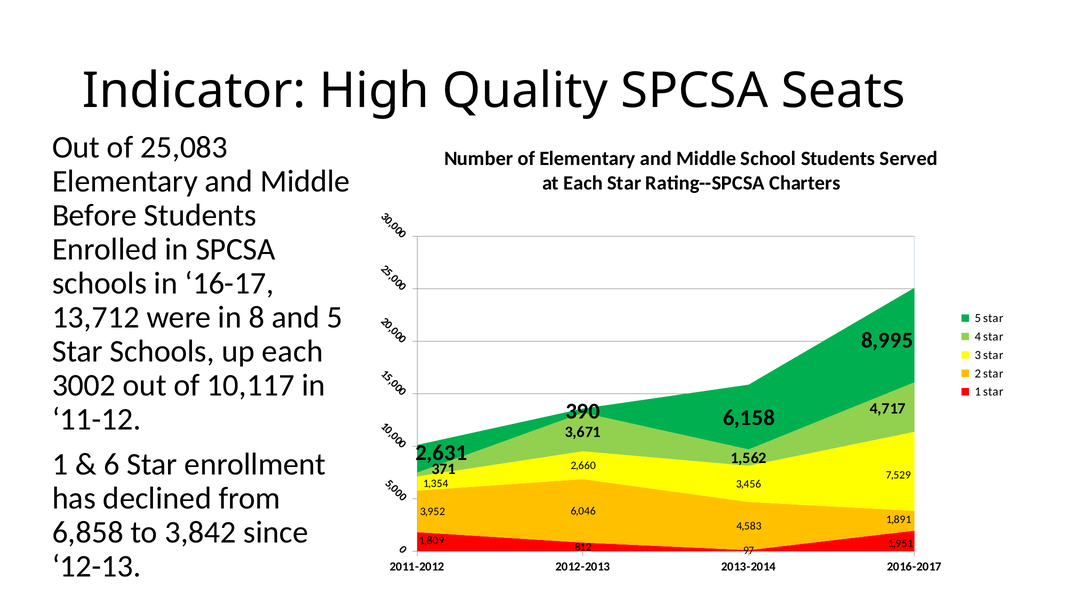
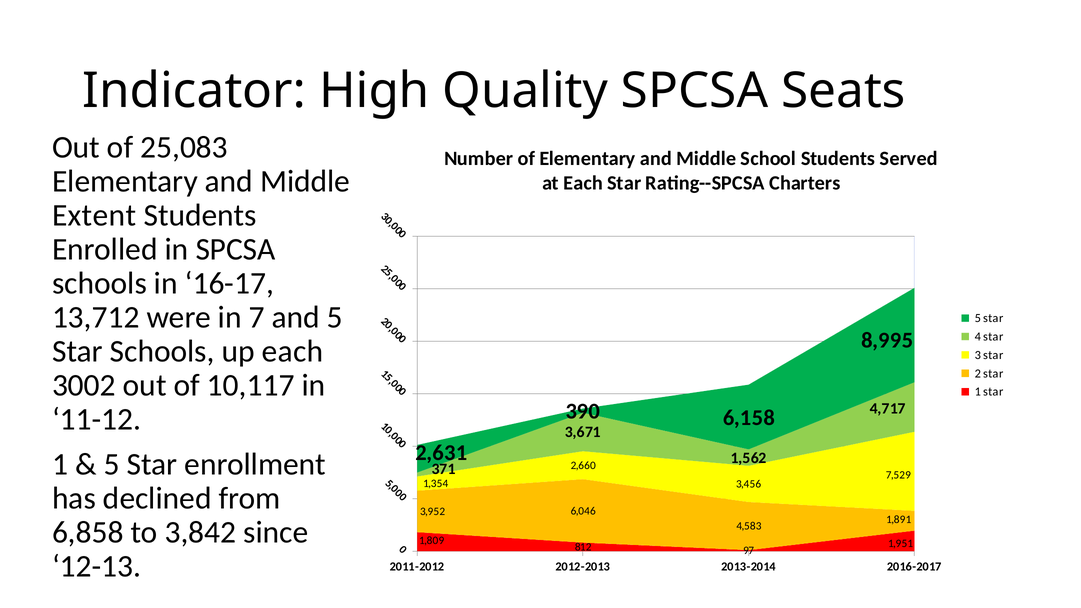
Before: Before -> Extent (94, 215)
8: 8 -> 7 (257, 317)
6: 6 -> 5 (112, 465)
